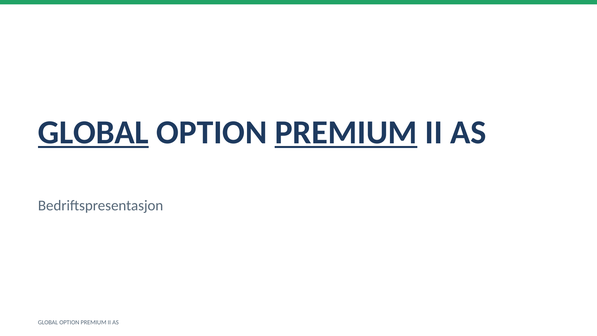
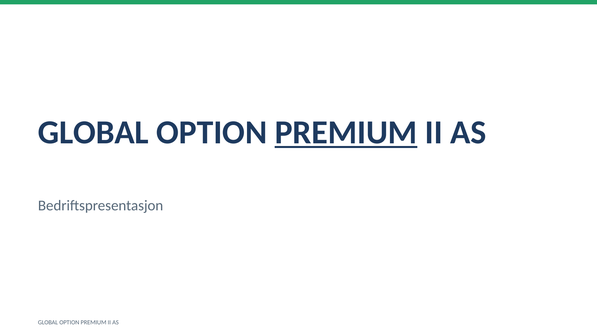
GLOBAL underline: present -> none (93, 132)
